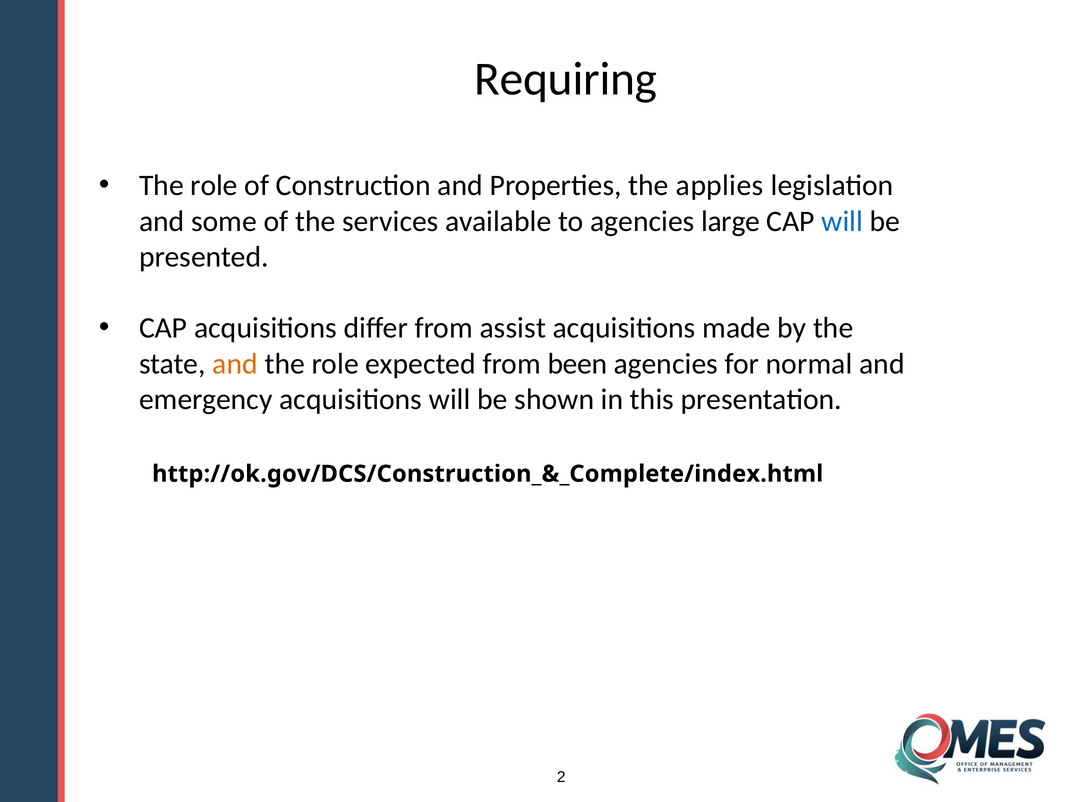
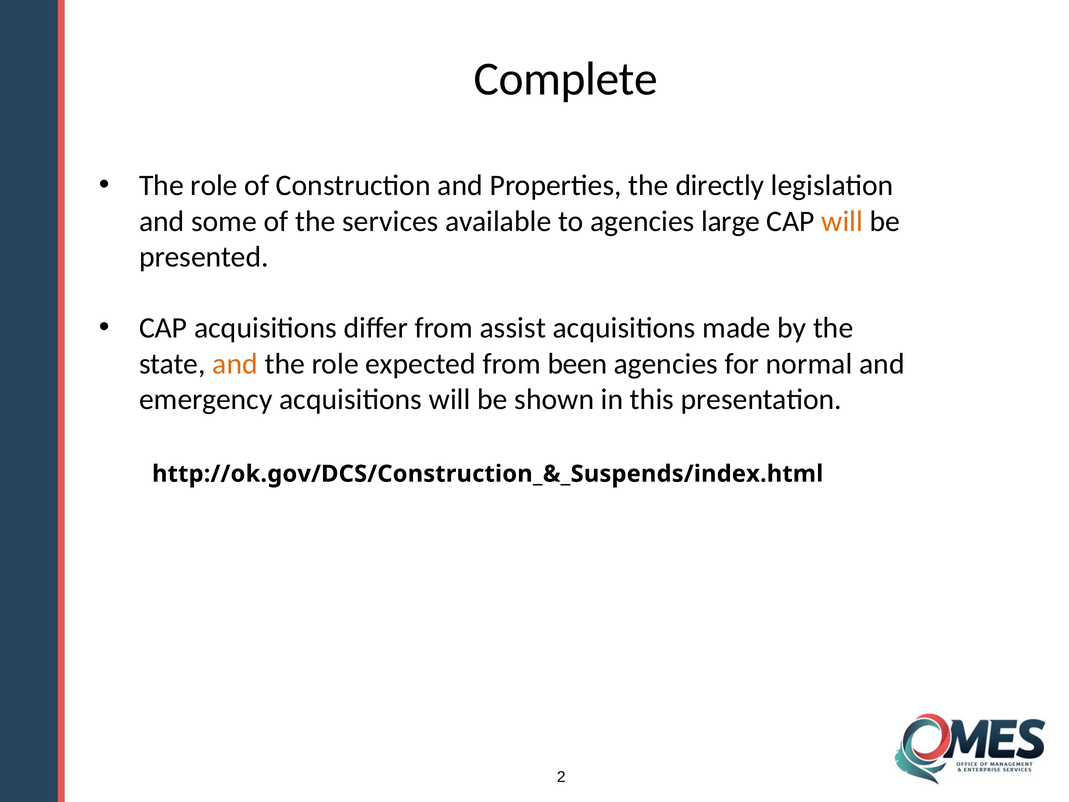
Requiring: Requiring -> Complete (566, 79)
applies: applies -> directly (720, 185)
will colour: blue -> orange (842, 221)
http://ok.gov/DCS/Construction_&_Complete/index.html: http://ok.gov/DCS/Construction_&_Complete/index.html -> http://ok.gov/DCS/Construction_&_Suspends/index.html (488, 474)
